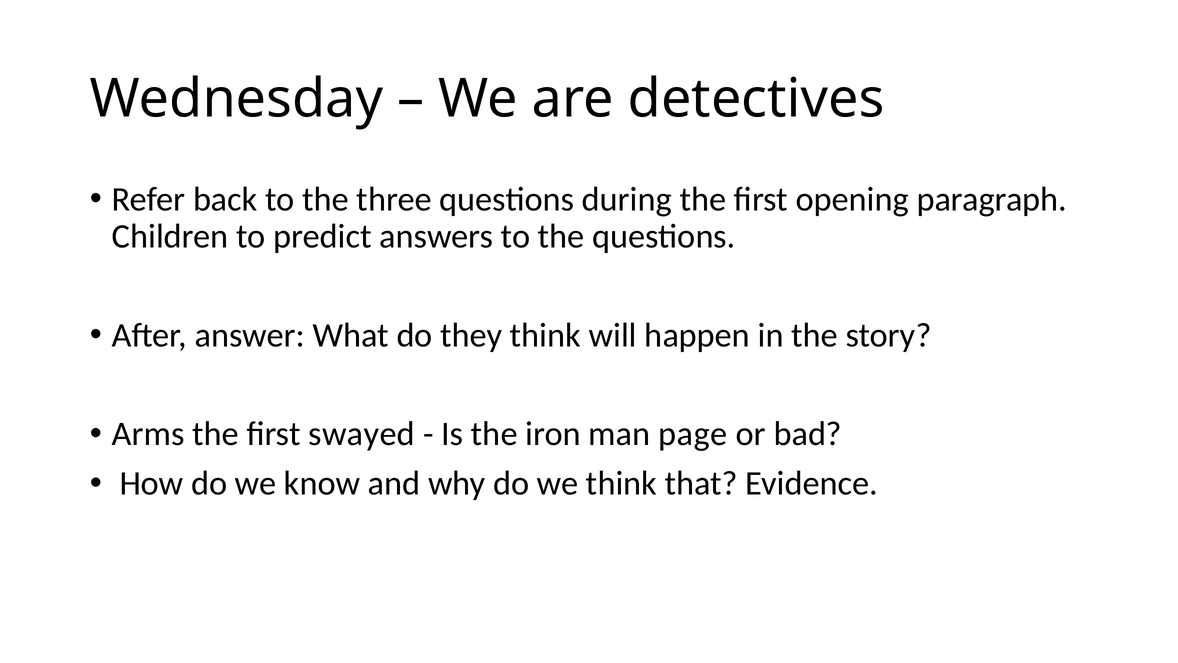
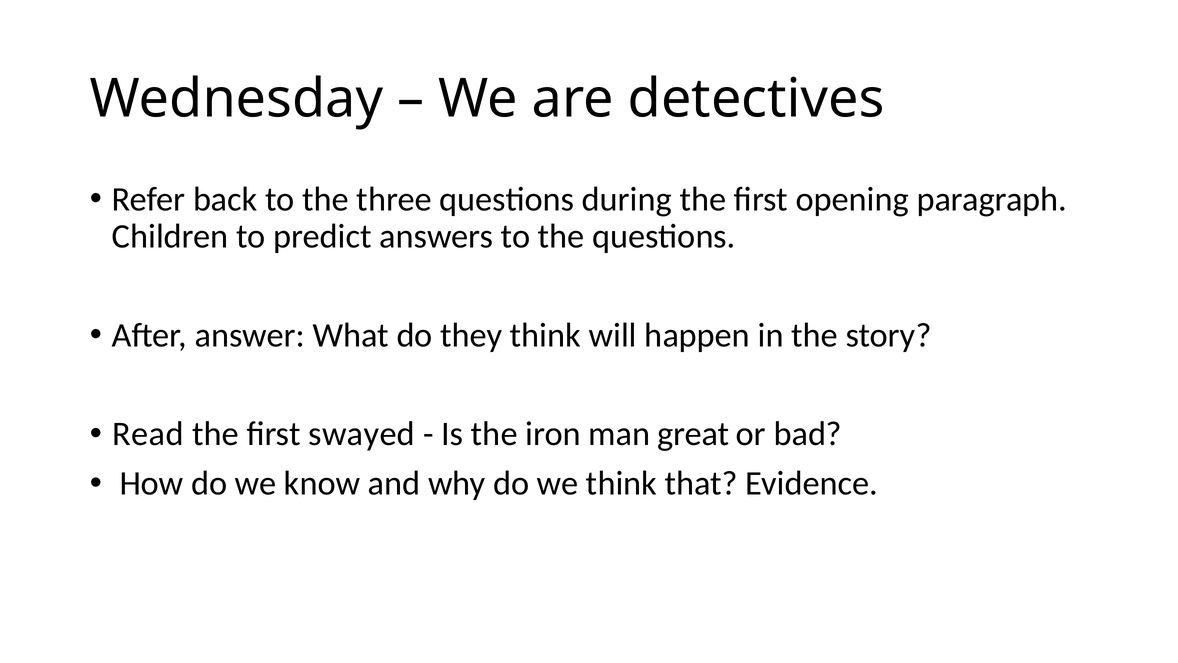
Arms: Arms -> Read (148, 434)
page: page -> great (693, 434)
